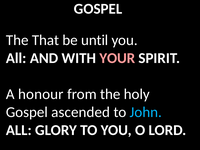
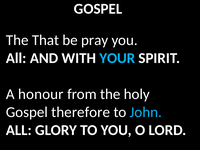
until: until -> pray (95, 40)
YOUR colour: pink -> light blue (117, 58)
ascended: ascended -> therefore (81, 112)
